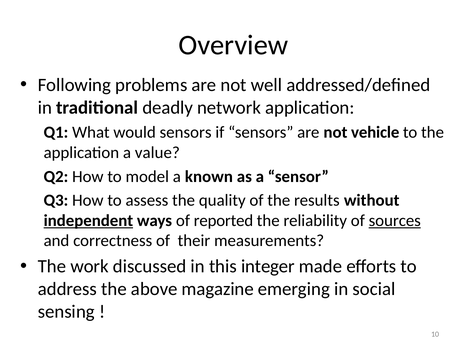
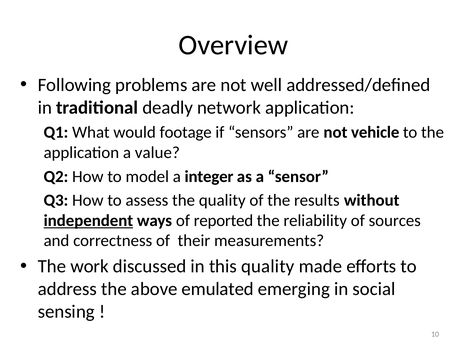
would sensors: sensors -> footage (186, 132)
known: known -> integer (209, 177)
sources underline: present -> none (395, 221)
this integer: integer -> quality (268, 267)
magazine: magazine -> emulated (218, 289)
